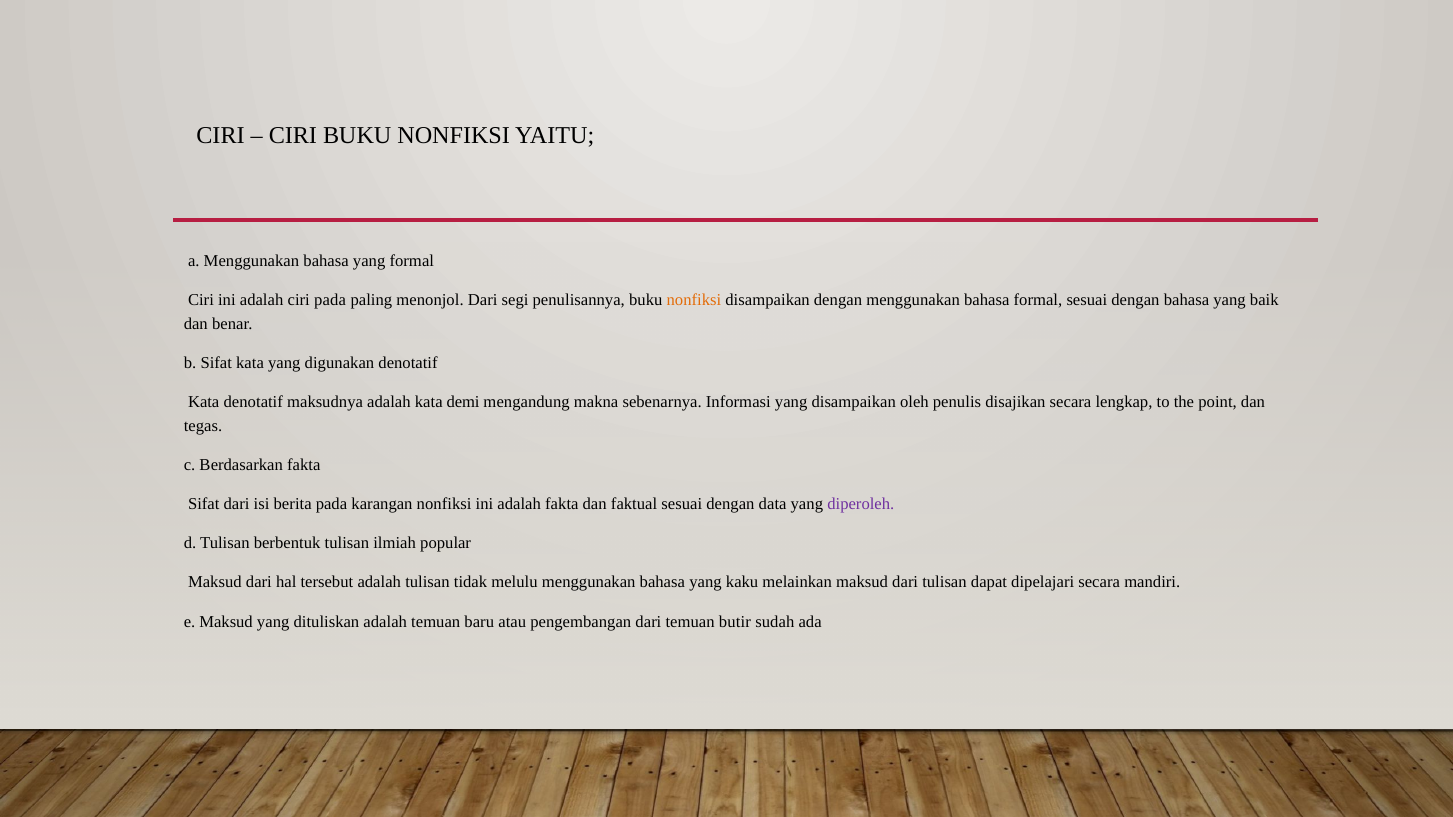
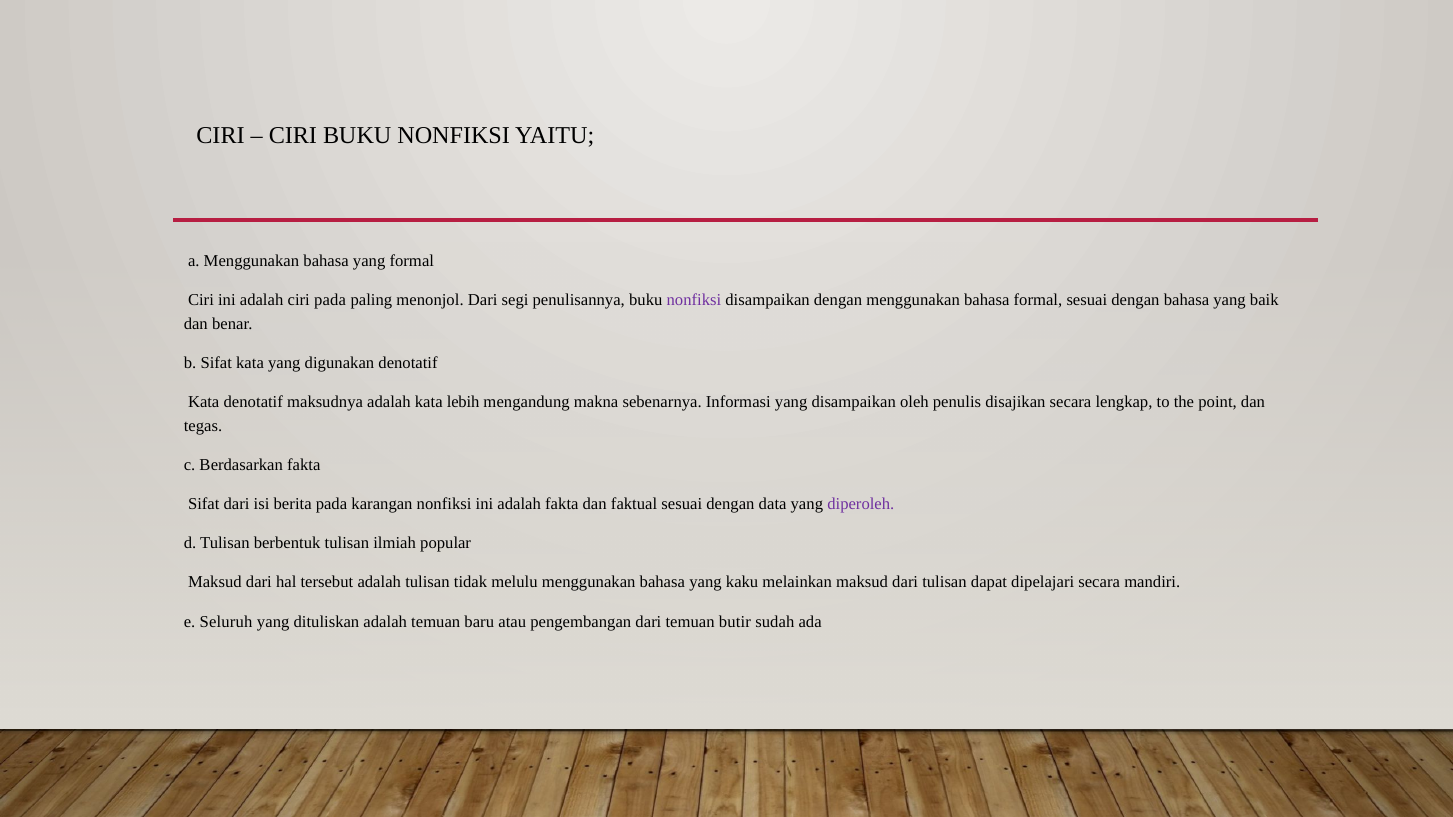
nonfiksi colour: orange -> purple (694, 300)
demi: demi -> lebih (463, 402)
e Maksud: Maksud -> Seluruh (226, 622)
